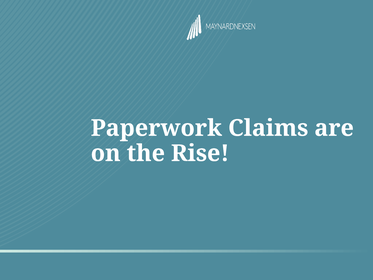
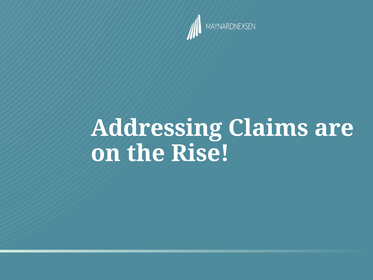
Paperwork: Paperwork -> Addressing (156, 128)
